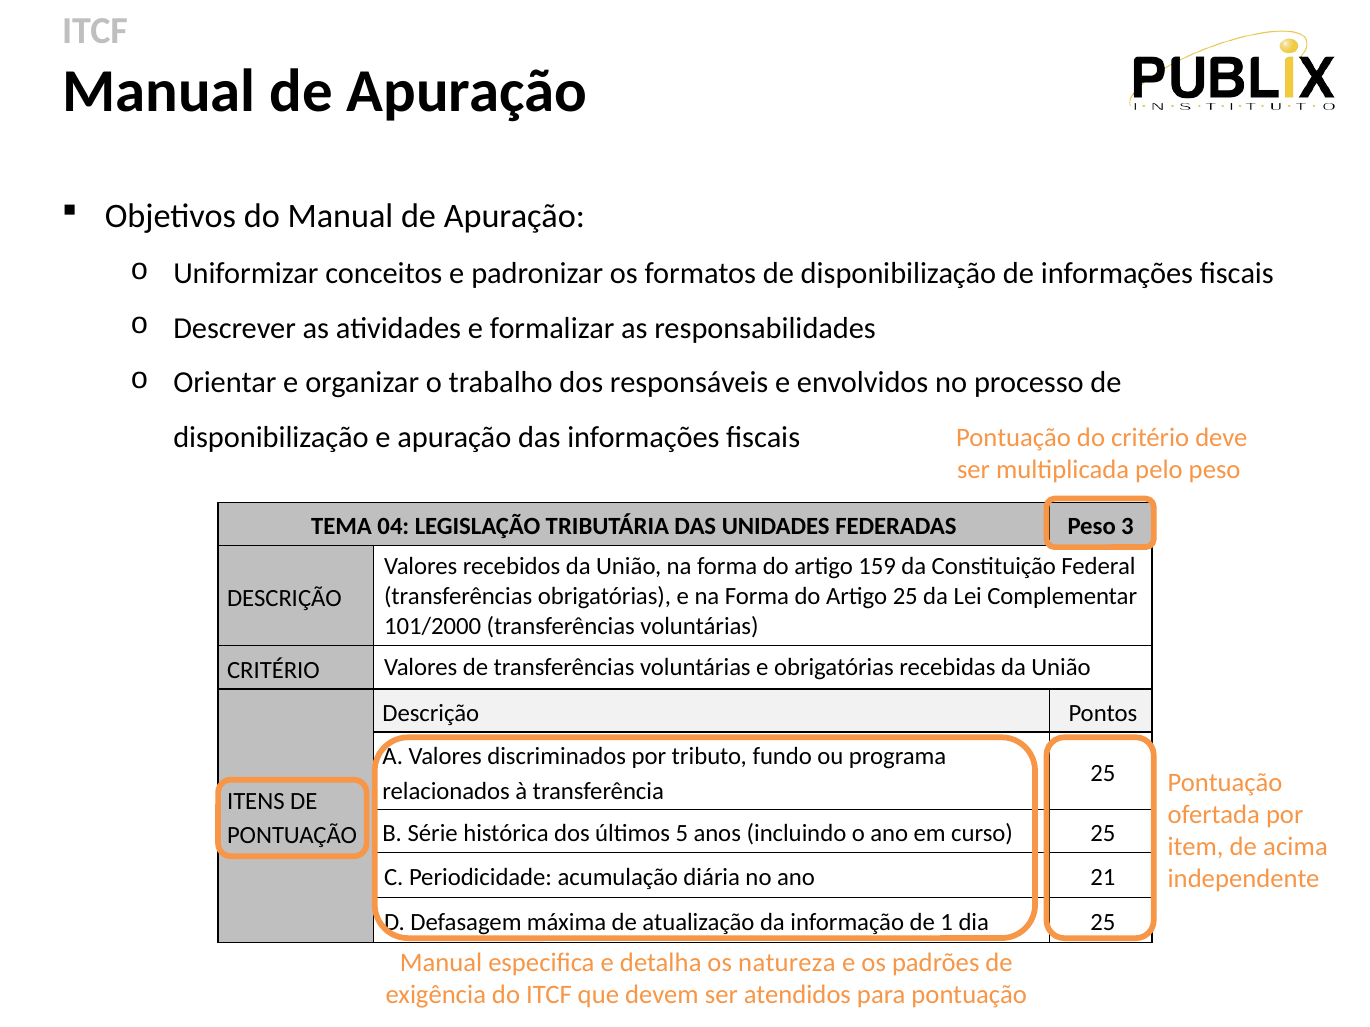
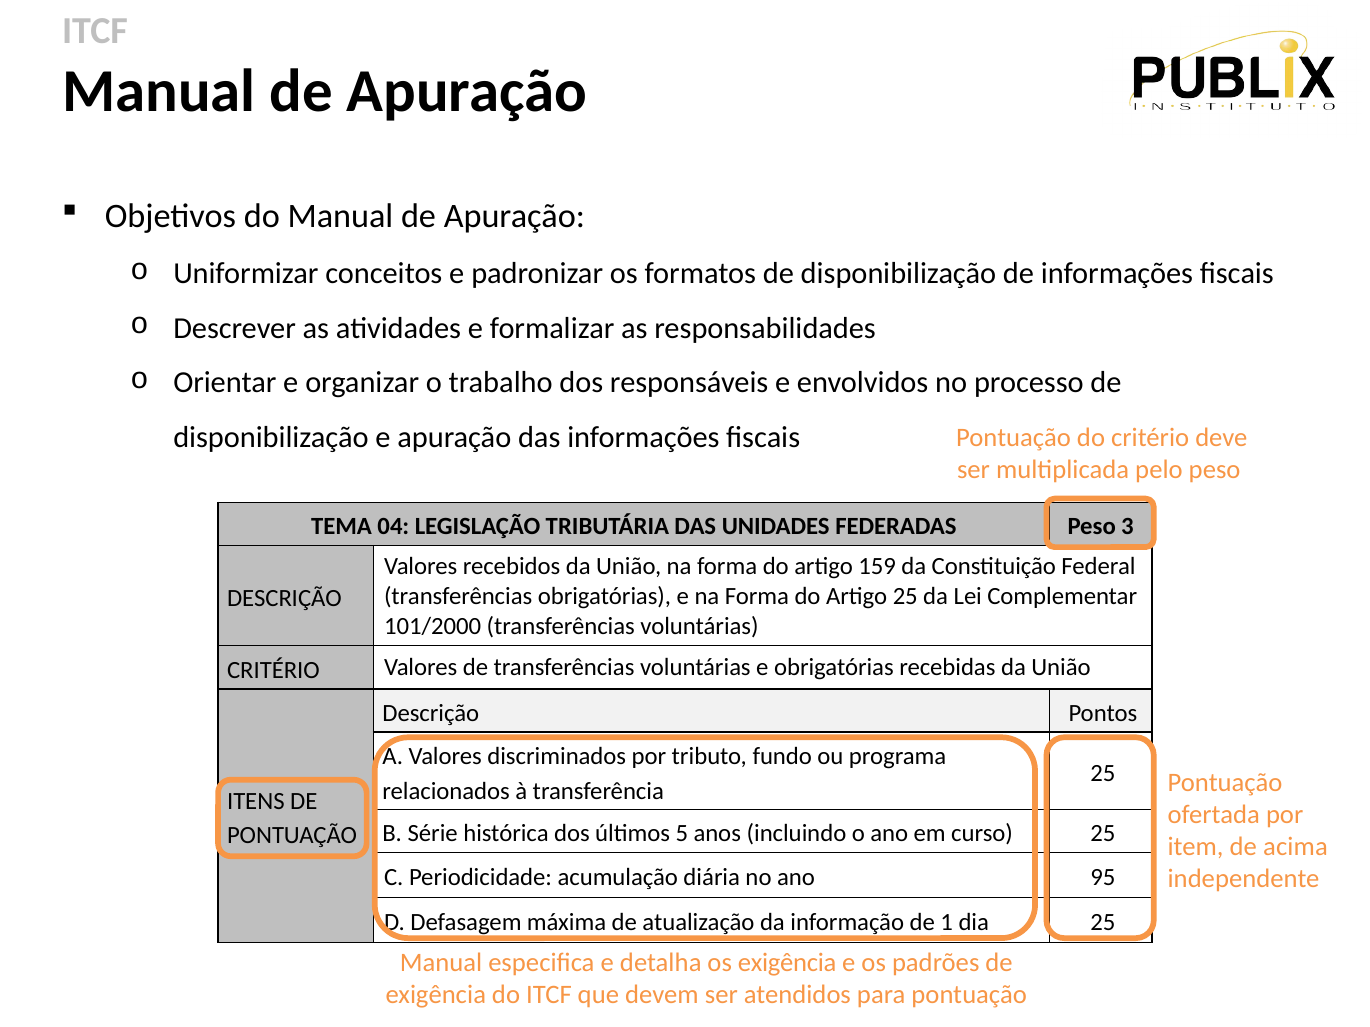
21: 21 -> 95 (1103, 878)
os natureza: natureza -> exigência (787, 963)
